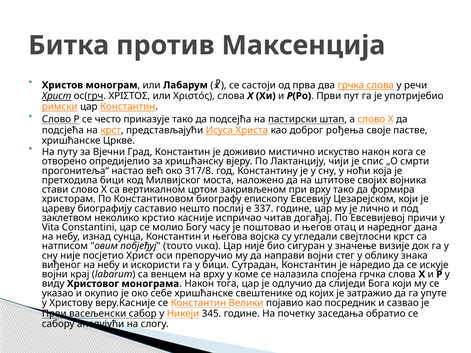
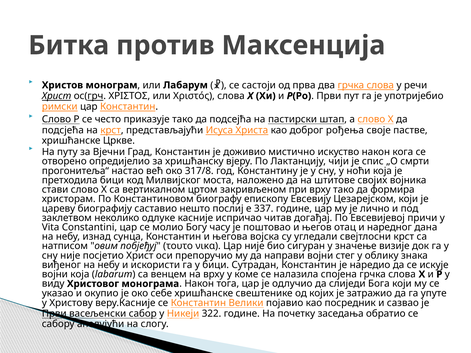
крстио: крстио -> одлуке (158, 218)
војни крај: крај -> која (80, 275)
345: 345 -> 322 (212, 314)
